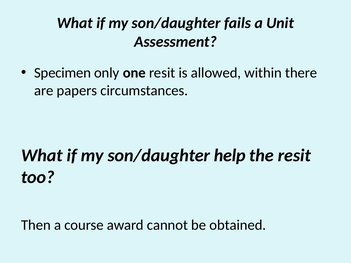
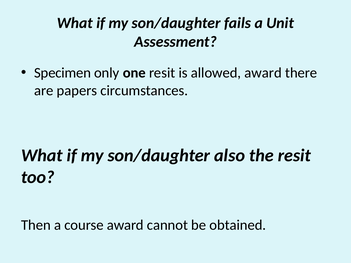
allowed within: within -> award (263, 73)
help: help -> also (230, 156)
